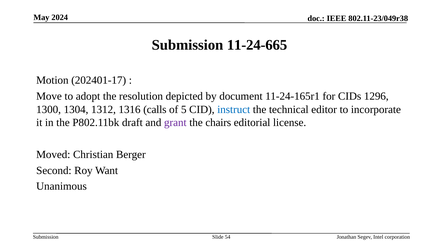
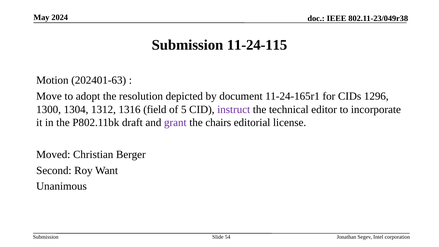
11-24-665: 11-24-665 -> 11-24-115 (257, 45)
202401-17: 202401-17 -> 202401-63 (99, 80)
calls: calls -> field (155, 109)
instruct colour: blue -> purple (234, 109)
